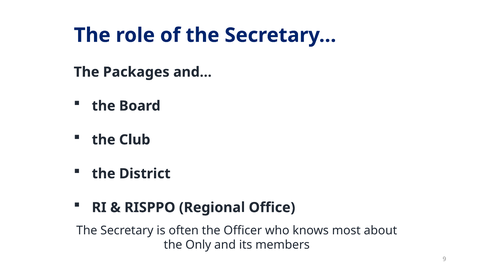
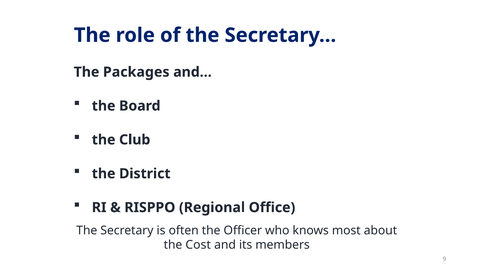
Only: Only -> Cost (198, 245)
